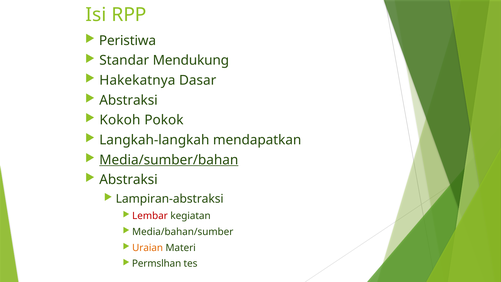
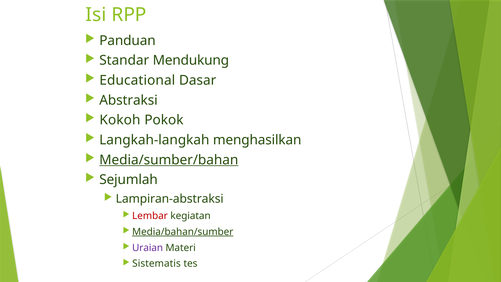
Peristiwa: Peristiwa -> Panduan (127, 41)
Hakekatnya: Hakekatnya -> Educational (137, 80)
mendapatkan: mendapatkan -> menghasilkan (257, 140)
Abstraksi: Abstraksi -> Sejumlah (128, 180)
Media/bahan/sumber underline: none -> present (183, 232)
Uraian colour: orange -> purple (148, 248)
Permslhan: Permslhan -> Sistematis (157, 264)
